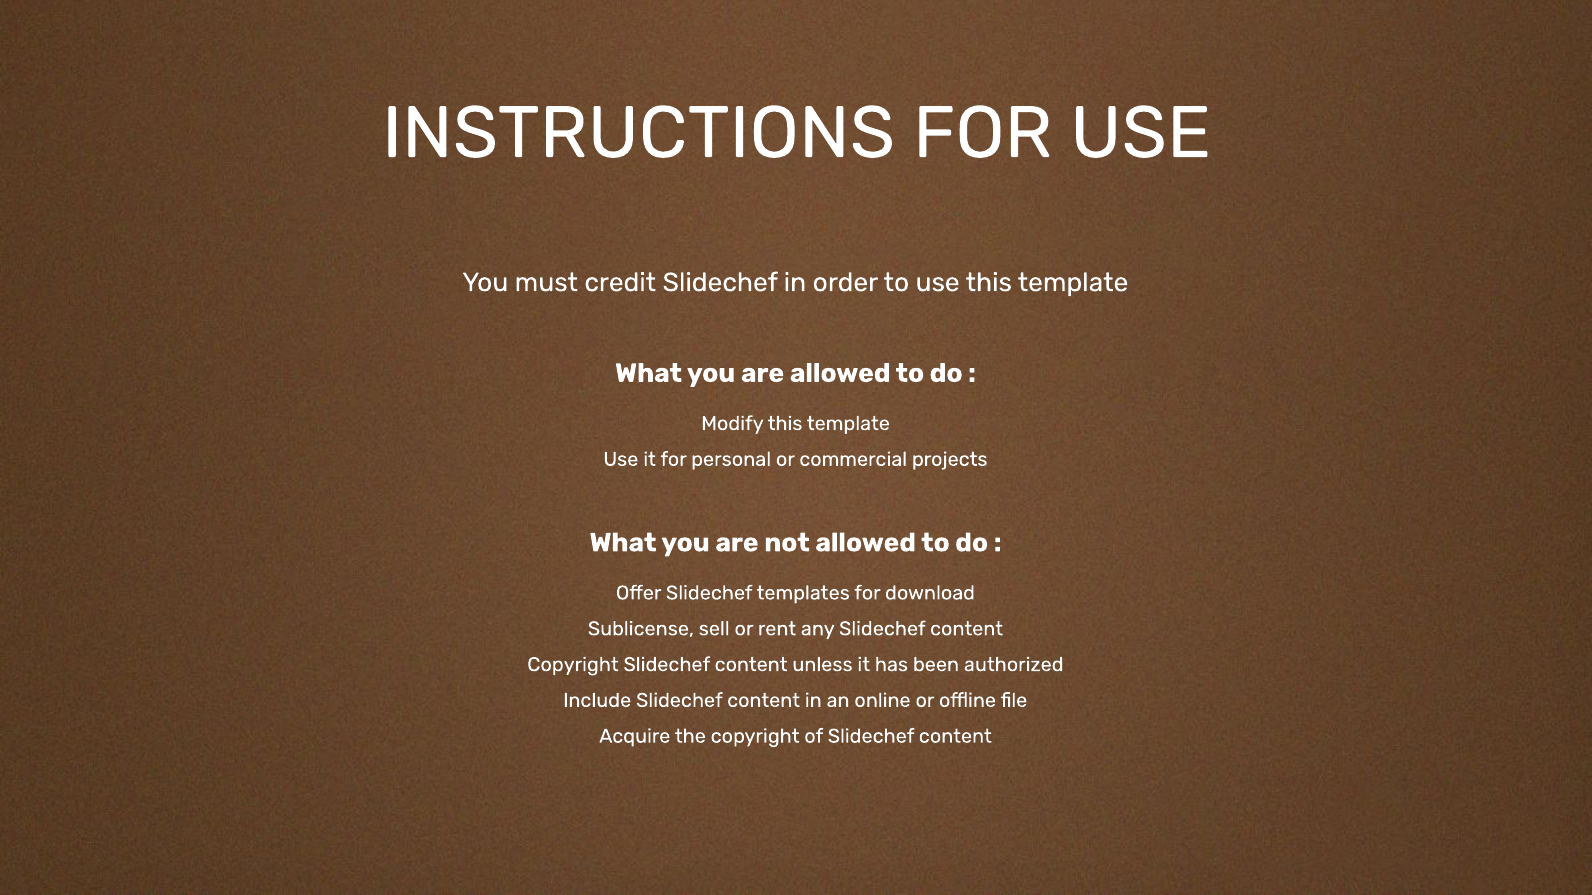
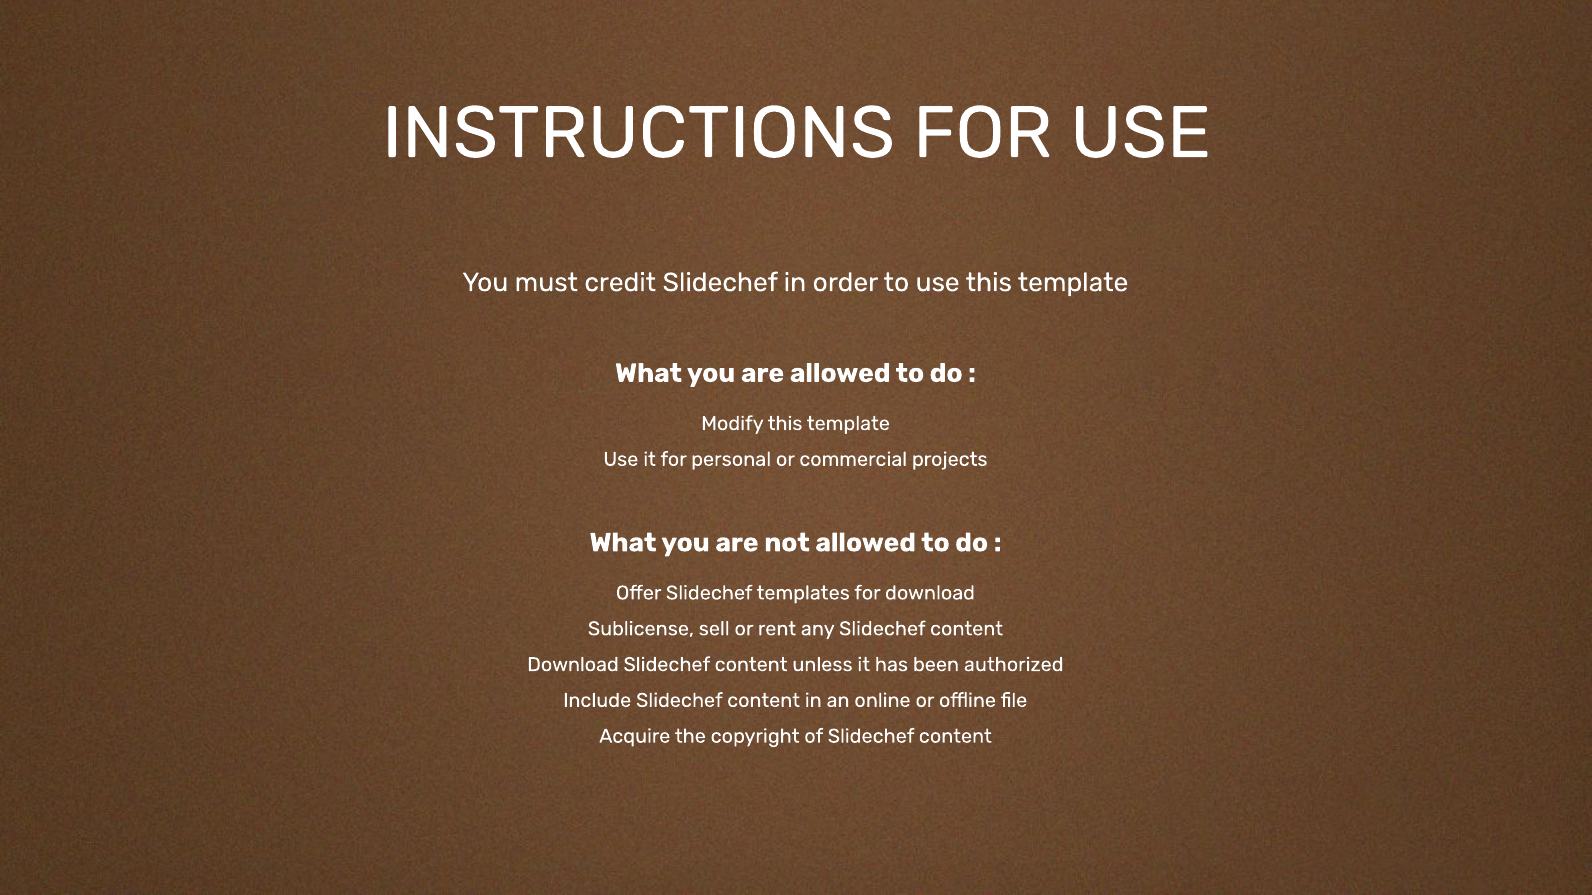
Copyright: Copyright -> Download (573, 665)
